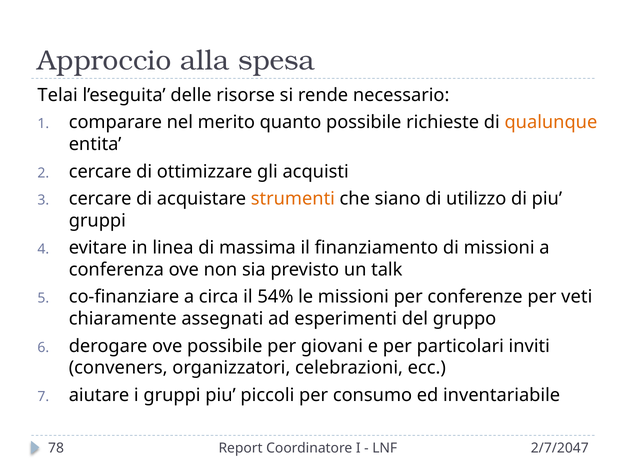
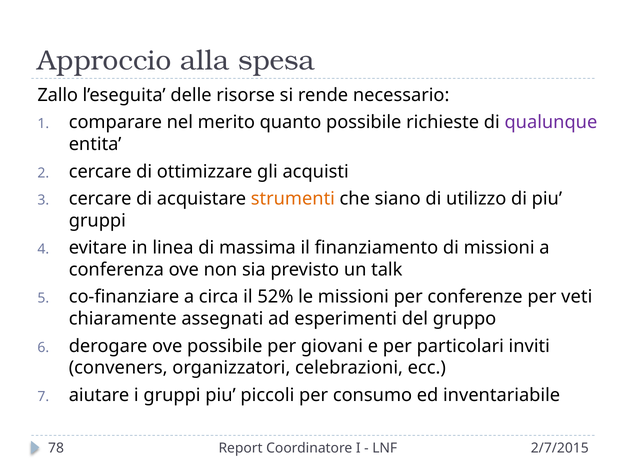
Telai: Telai -> Zallo (58, 95)
qualunque colour: orange -> purple (551, 122)
54%: 54% -> 52% (275, 297)
2/7/2047: 2/7/2047 -> 2/7/2015 (560, 448)
